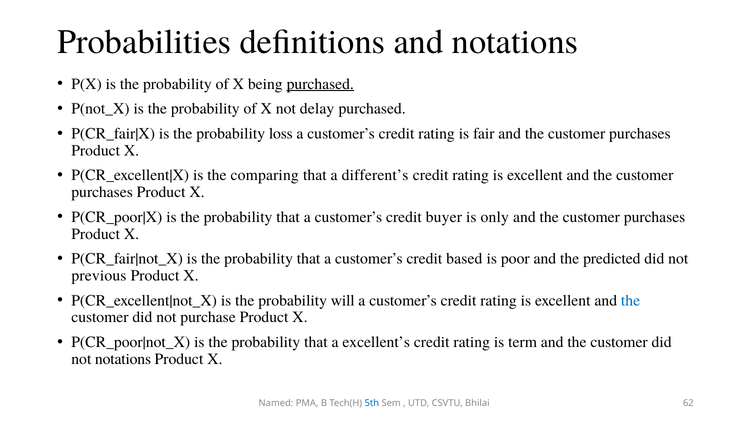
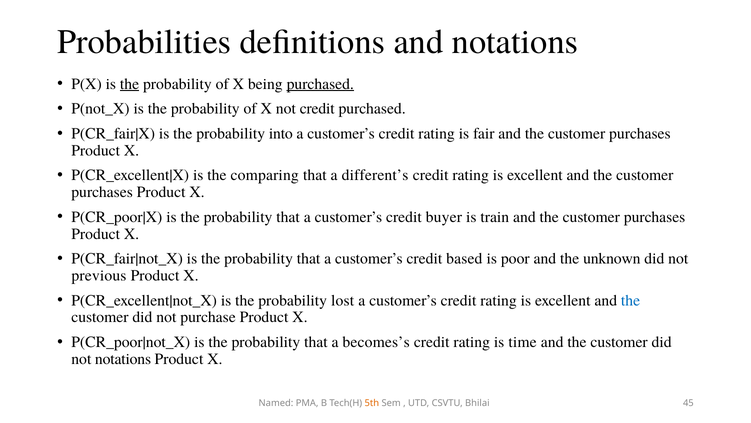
the underline: none -> present (130, 84)
not delay: delay -> credit (317, 109)
loss: loss -> into (281, 133)
only: only -> train (495, 217)
predicted: predicted -> unknown (612, 258)
will: will -> lost (343, 300)
excellent’s: excellent’s -> becomes’s (376, 342)
term: term -> time (523, 342)
5th colour: blue -> orange (372, 403)
62: 62 -> 45 (688, 403)
